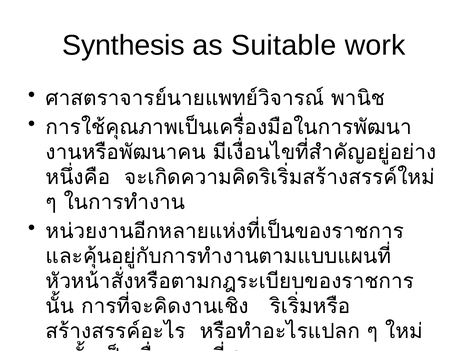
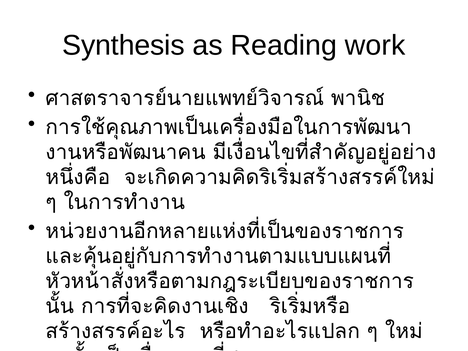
Suitable: Suitable -> Reading (284, 45)
